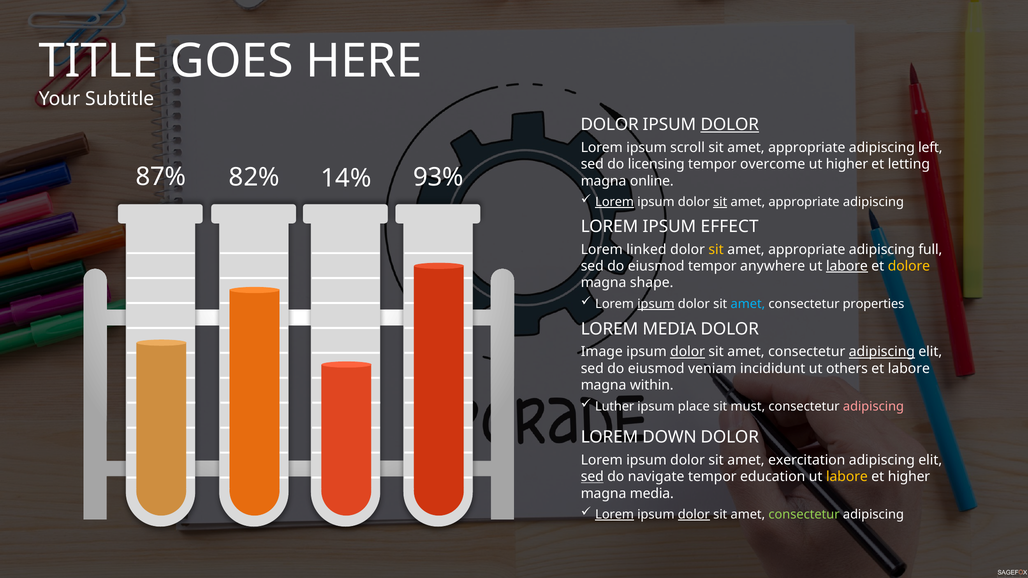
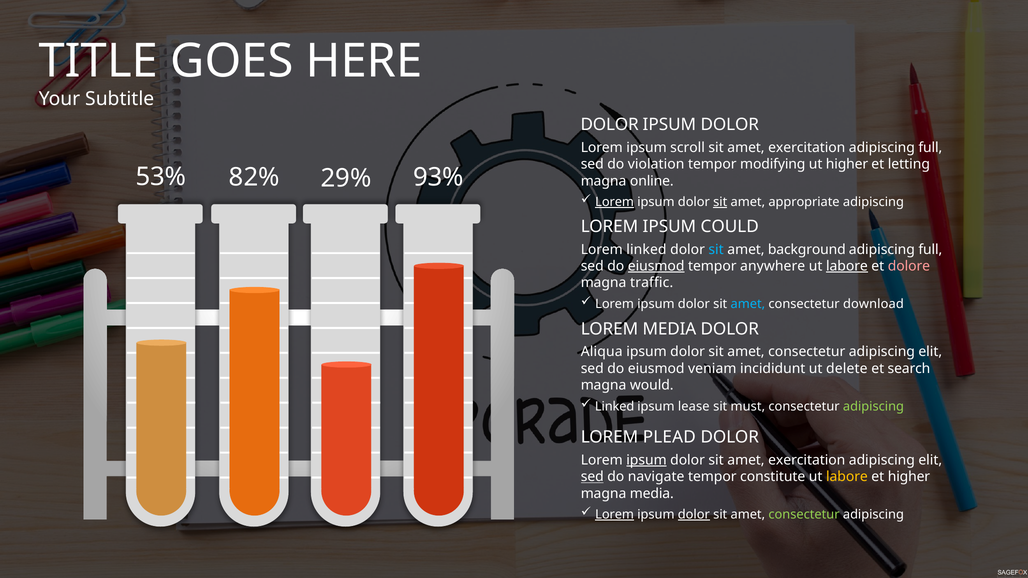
DOLOR underline: present -> none (730, 125)
appropriate: appropriate -> exercitation (807, 148)
left: left -> full (930, 148)
licensing: licensing -> violation (656, 164)
overcome: overcome -> modifying (773, 164)
87%: 87% -> 53% (161, 177)
14%: 14% -> 29% (346, 178)
EFFECT: EFFECT -> COULD (730, 227)
sit colour: yellow -> light blue (716, 250)
appropriate: appropriate -> background (807, 250)
eiusmod underline: none -> present (656, 266)
dolore colour: yellow -> pink (909, 266)
shape: shape -> traffic (652, 283)
ipsum underline: present -> none (656, 304)
properties: properties -> download (873, 304)
Image: Image -> Aliqua (602, 352)
dolor underline: present -> none (688, 352)
adipiscing underline: present -> none (882, 352)
others: others -> delete (847, 369)
et labore: labore -> search (909, 369)
within: within -> would (652, 385)
Luther: Luther -> Linked (615, 407)
place: place -> lease (694, 407)
adipiscing colour: pink -> light green (873, 407)
DOWN: DOWN -> PLEAD (669, 437)
ipsum underline: none -> present (646, 460)
education: education -> constitute (773, 477)
